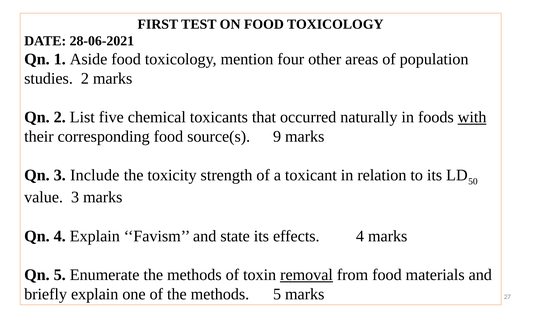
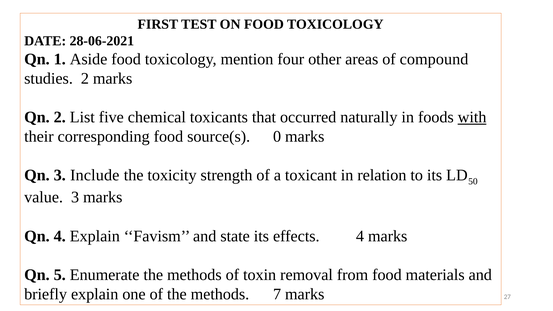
population: population -> compound (434, 59)
9: 9 -> 0 (277, 137)
removal underline: present -> none (307, 275)
methods 5: 5 -> 7 (277, 294)
